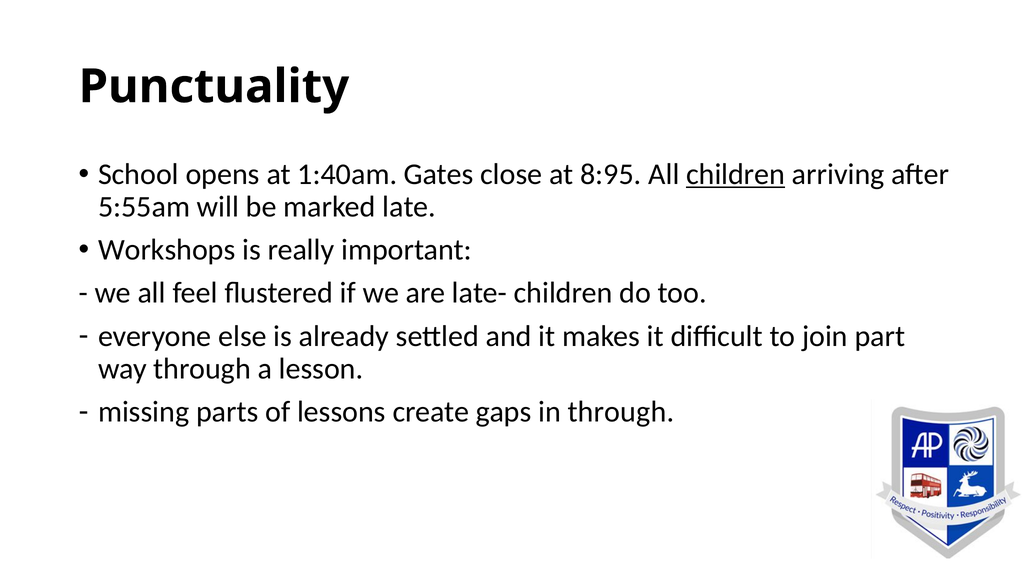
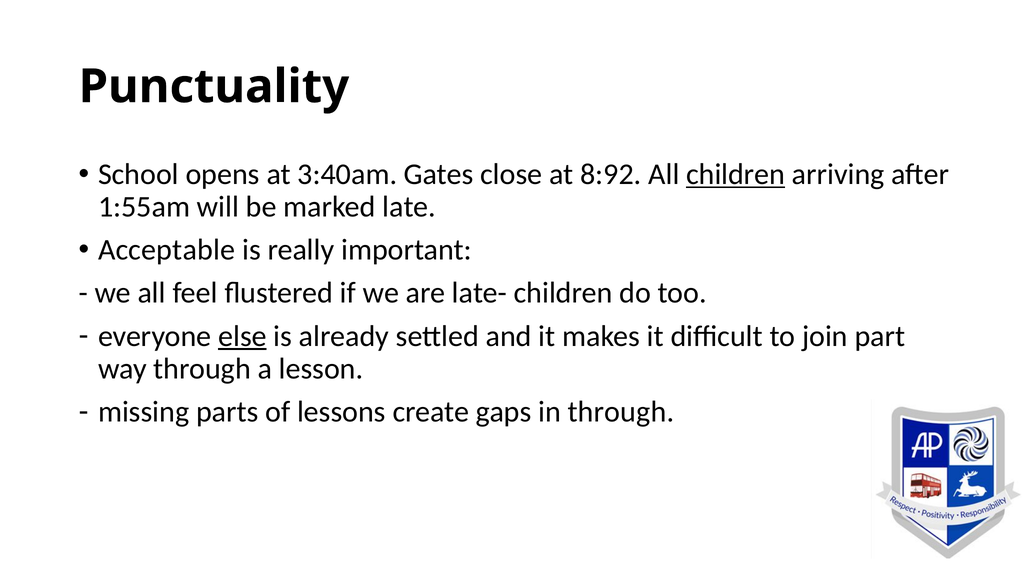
1:40am: 1:40am -> 3:40am (347, 174)
8:95: 8:95 -> 8:92 (611, 174)
5:55am: 5:55am -> 1:55am (144, 207)
Workshops: Workshops -> Acceptable (167, 250)
else underline: none -> present (242, 337)
